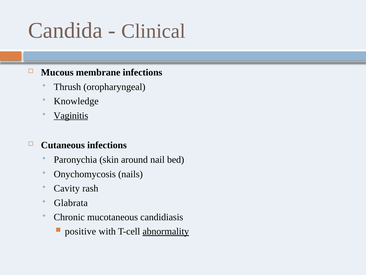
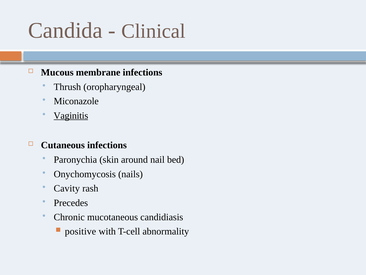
Knowledge: Knowledge -> Miconazole (76, 101)
Glabrata: Glabrata -> Precedes (71, 203)
abnormality underline: present -> none (166, 231)
